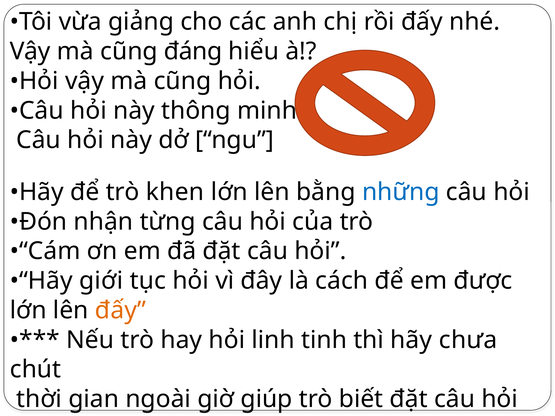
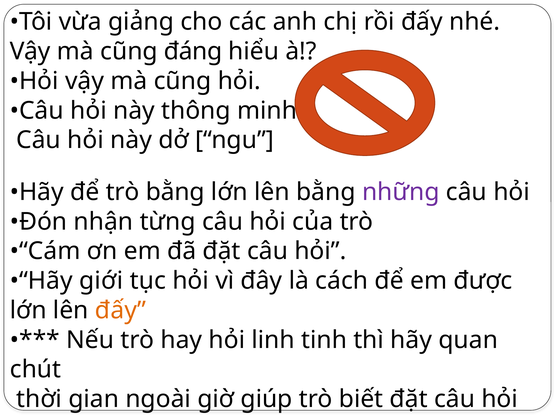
trò khen: khen -> bằng (175, 192)
những colour: blue -> purple (401, 192)
chưa: chưa -> quan (468, 340)
